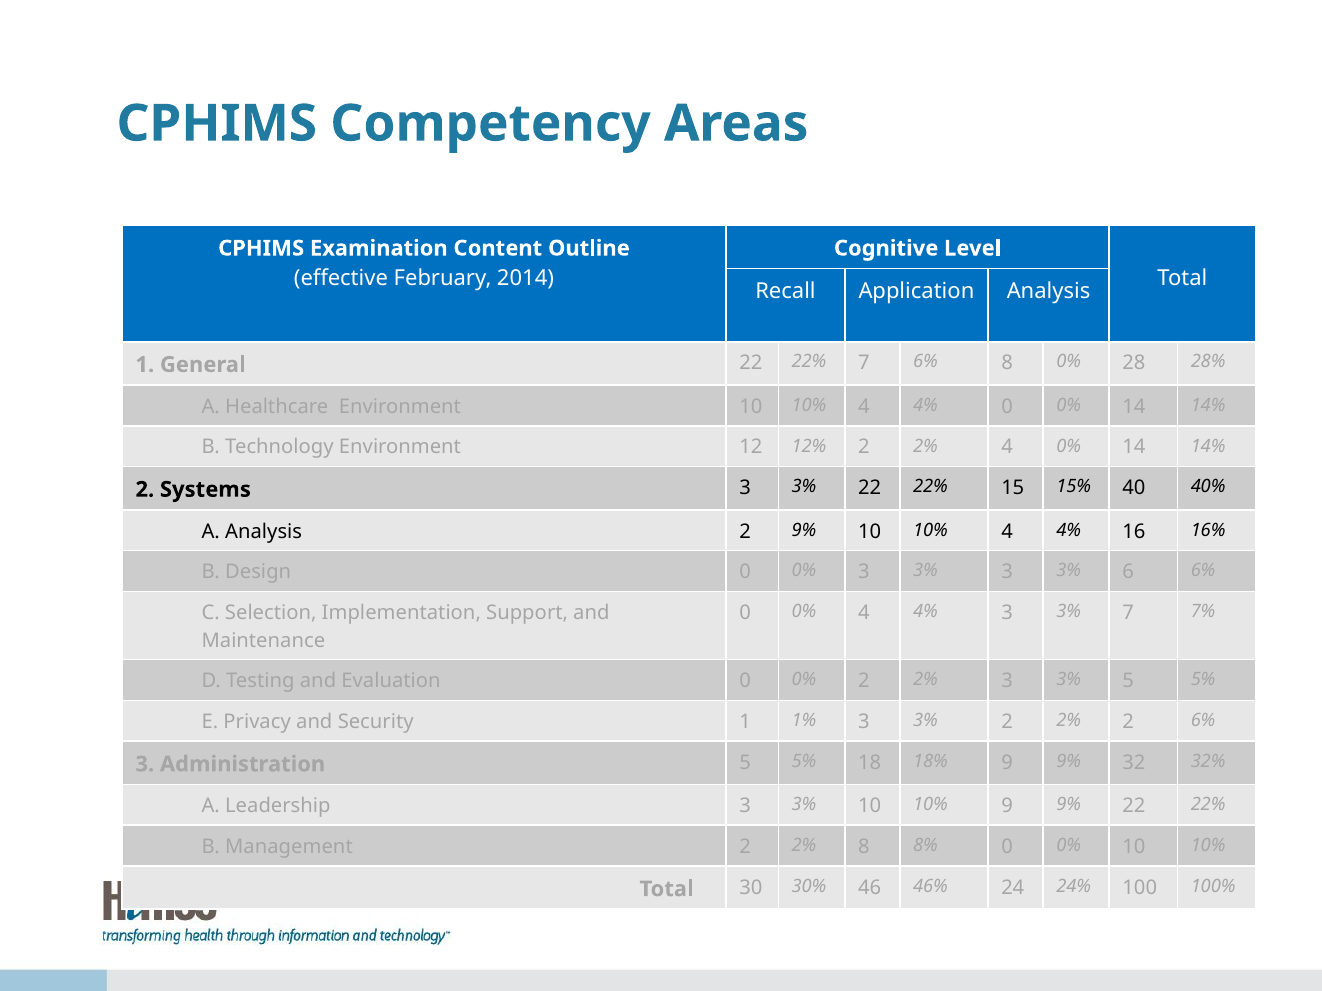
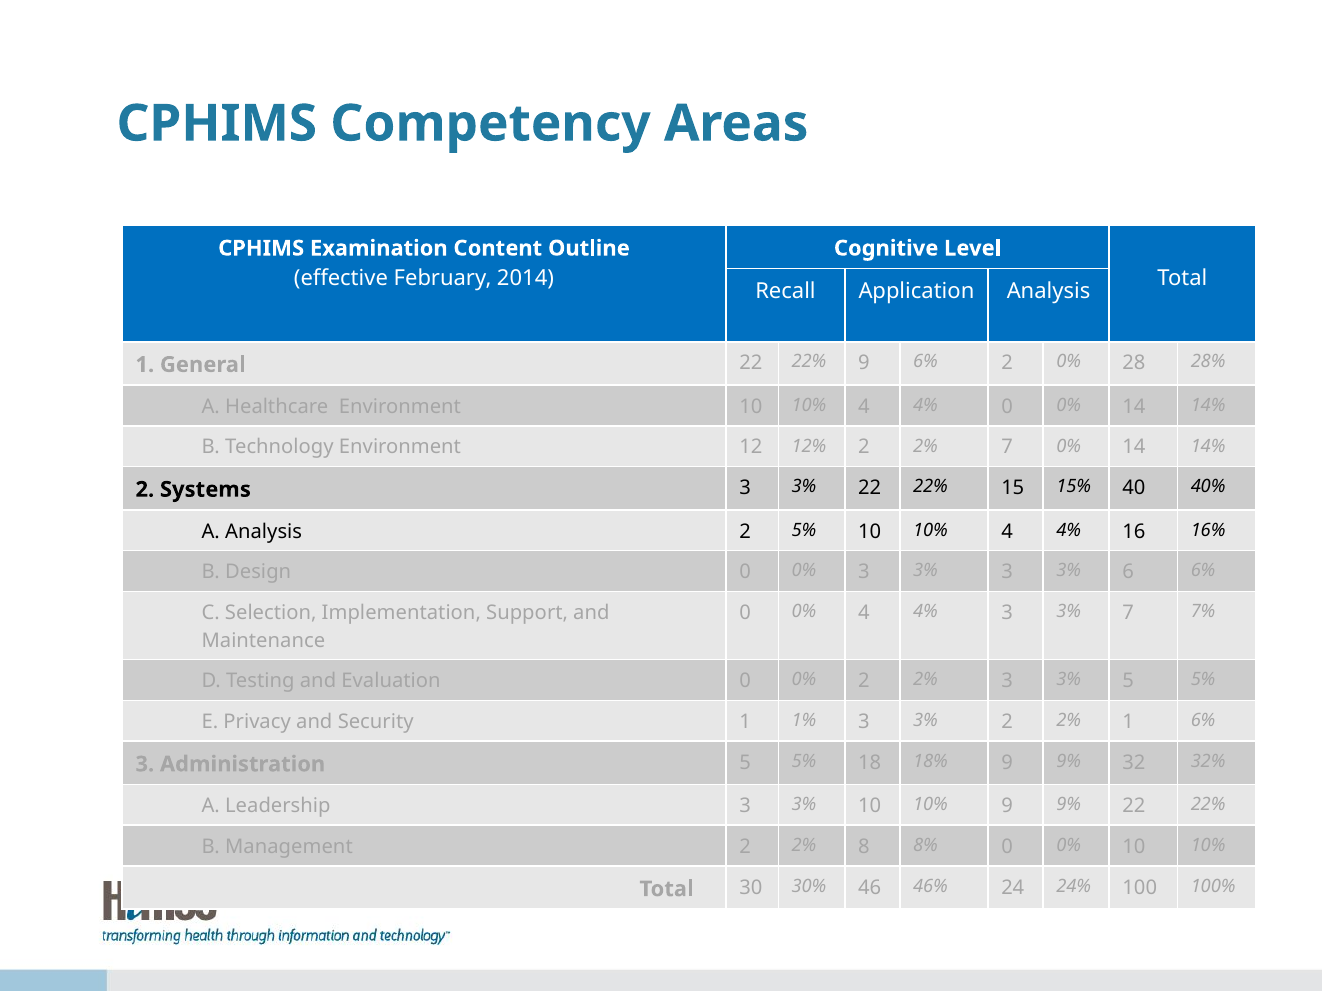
22% 7: 7 -> 9 (864, 363)
6% 8: 8 -> 2 (1007, 363)
2% 4: 4 -> 7 (1007, 448)
2 9%: 9% -> 5% (804, 530)
2% 2: 2 -> 1 (1128, 722)
